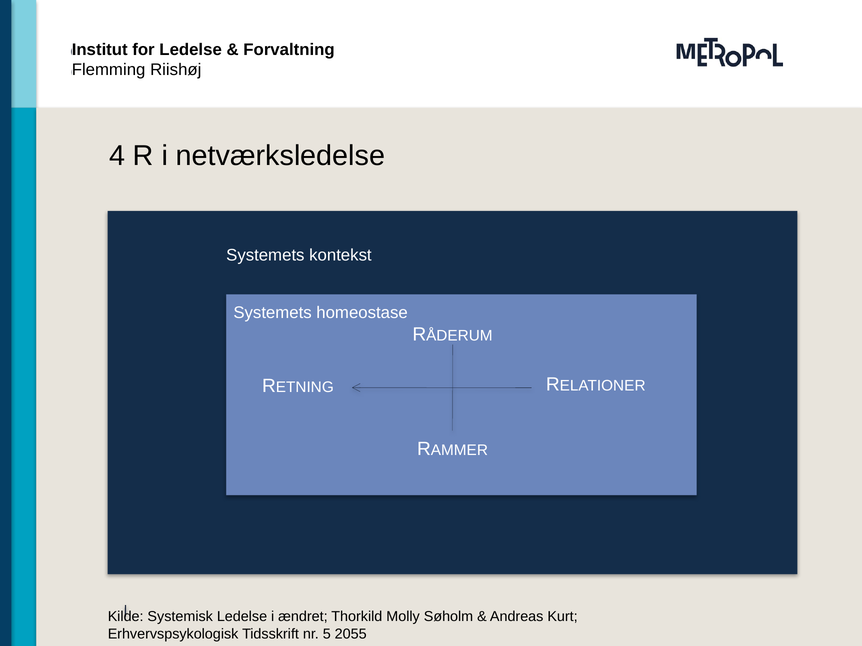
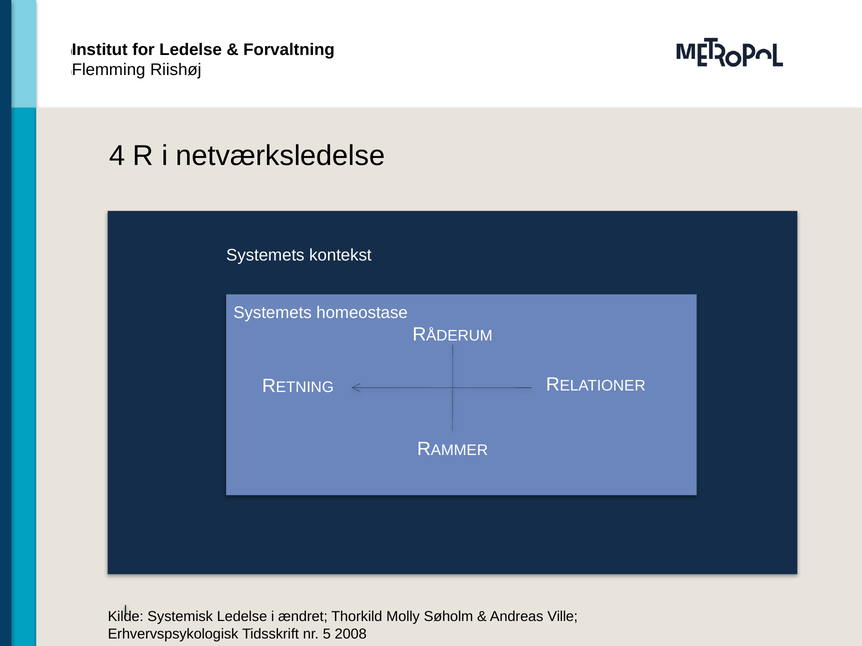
Kurt: Kurt -> Ville (563, 617)
2055: 2055 -> 2008 (351, 634)
